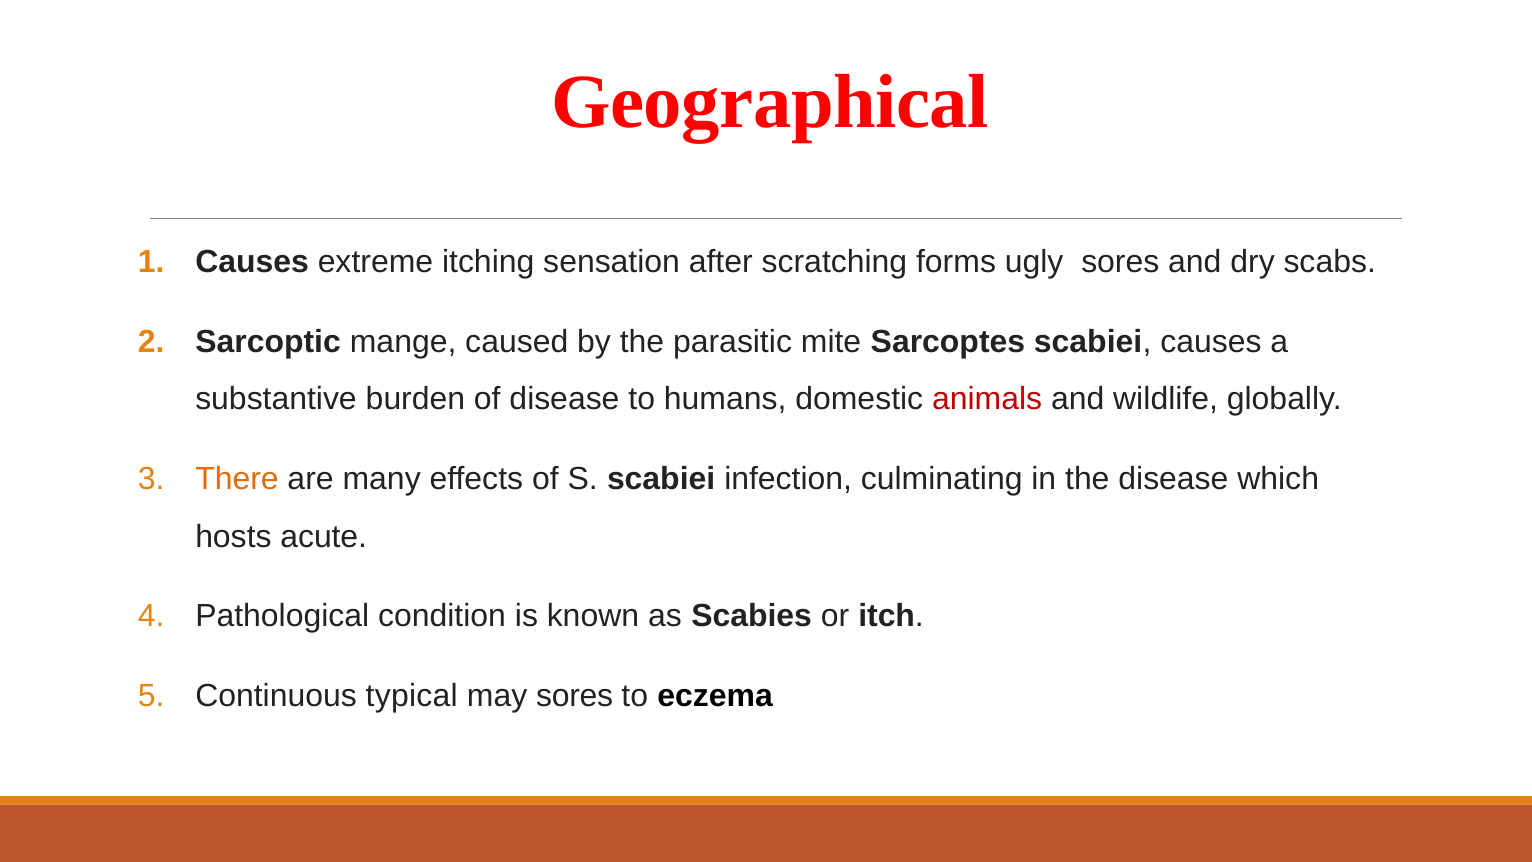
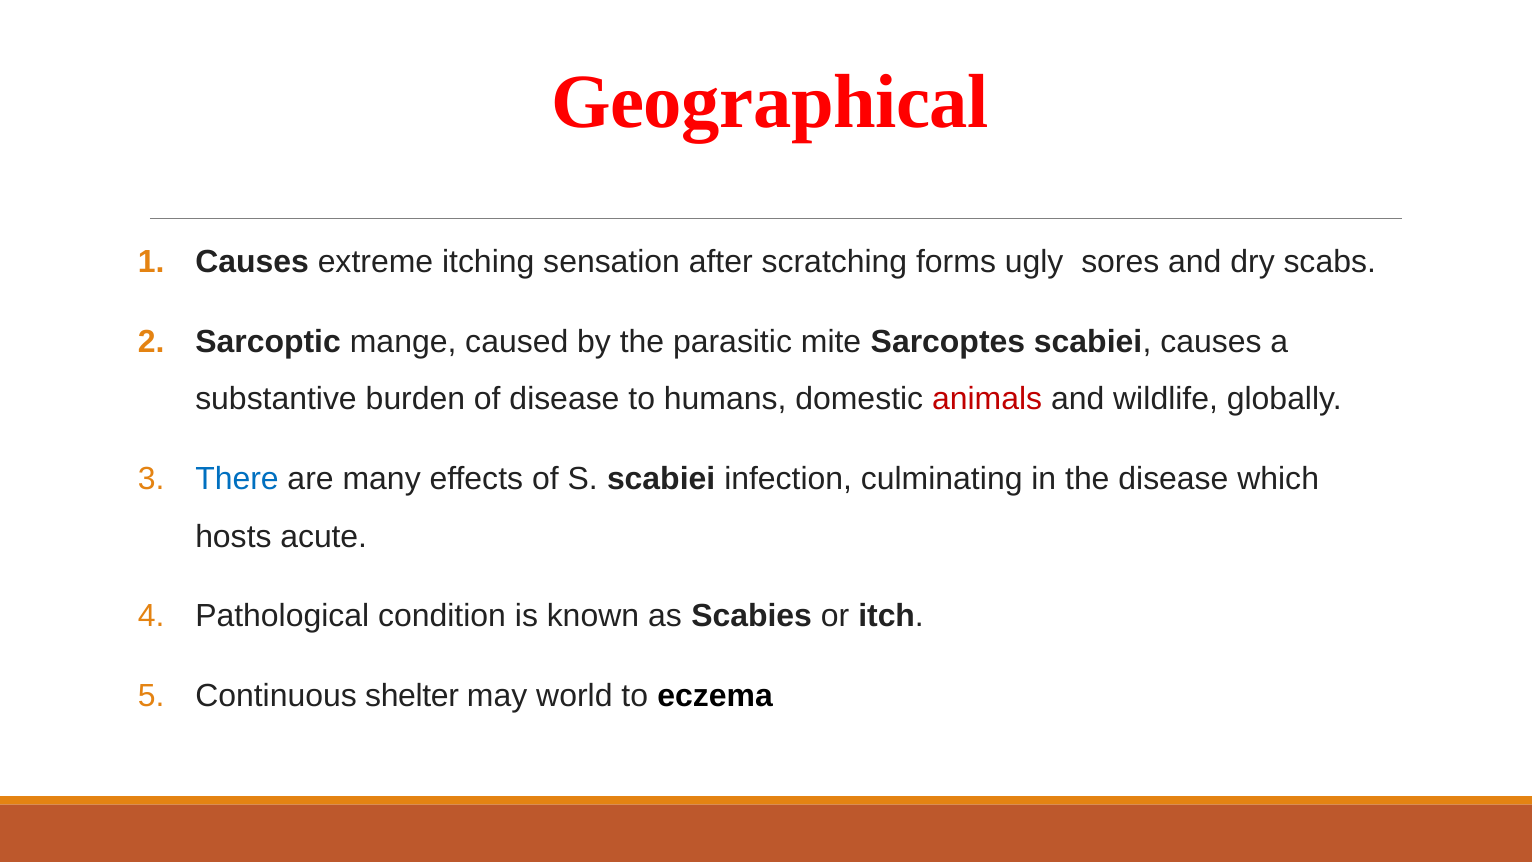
There colour: orange -> blue (237, 479)
typical: typical -> shelter (412, 696)
may sores: sores -> world (574, 696)
